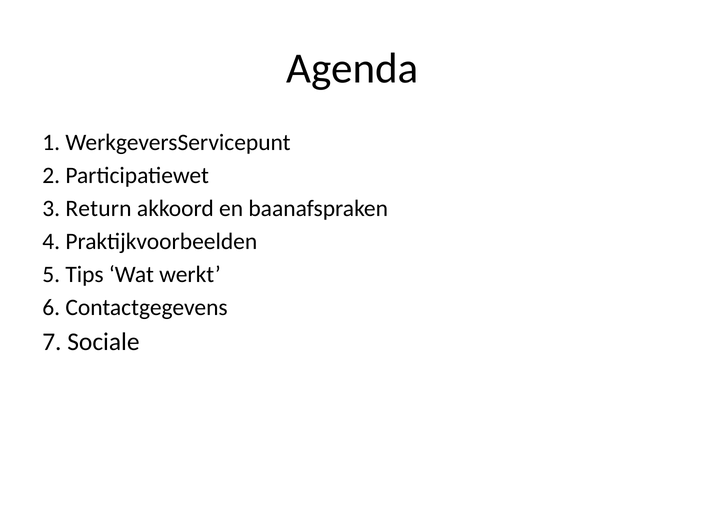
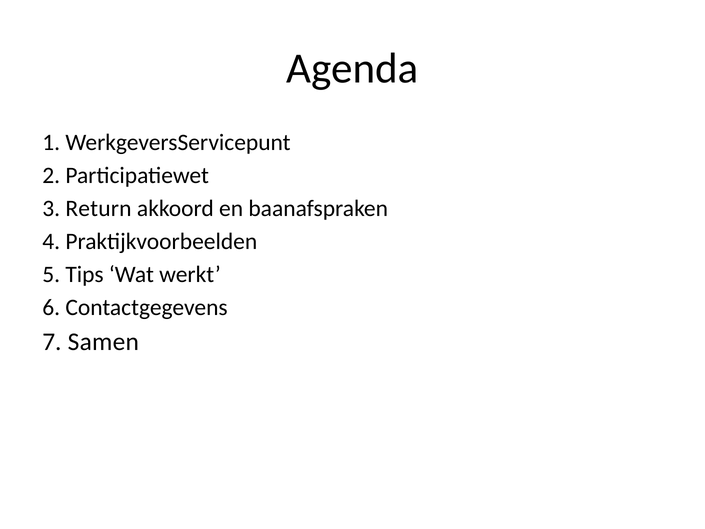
Sociale: Sociale -> Samen (103, 342)
